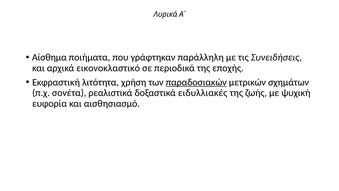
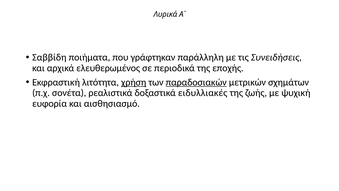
Αίσθημα: Αίσθημα -> Σαββίδη (49, 57)
εικονοκλαστικό: εικονοκλαστικό -> ελευθερωμένος (108, 68)
χρήση underline: none -> present (134, 82)
